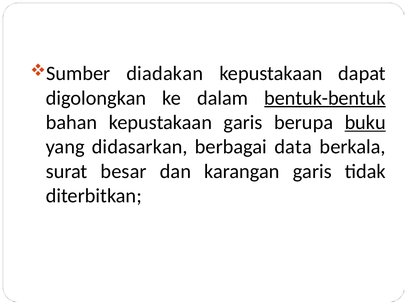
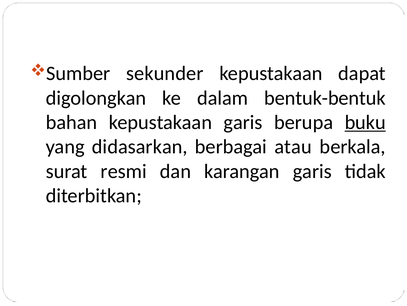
diadakan: diadakan -> sekunder (165, 73)
bentuk-bentuk underline: present -> none (325, 98)
data: data -> atau (293, 147)
besar: besar -> resmi (124, 171)
